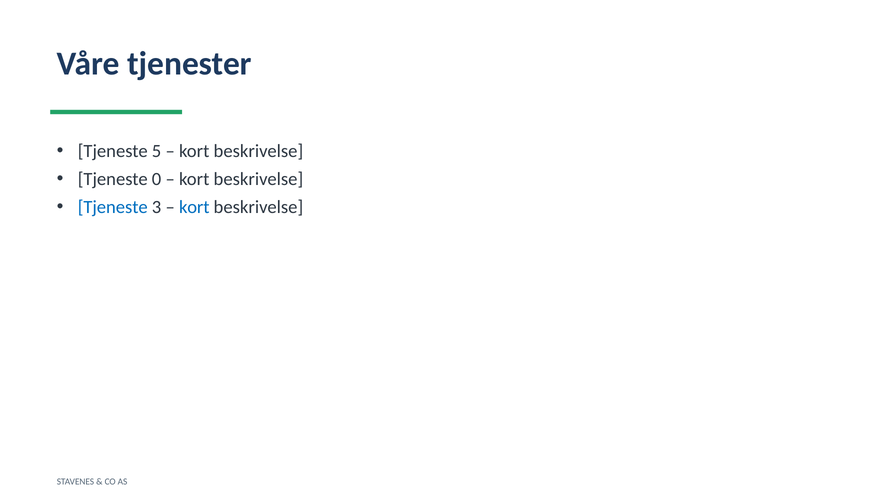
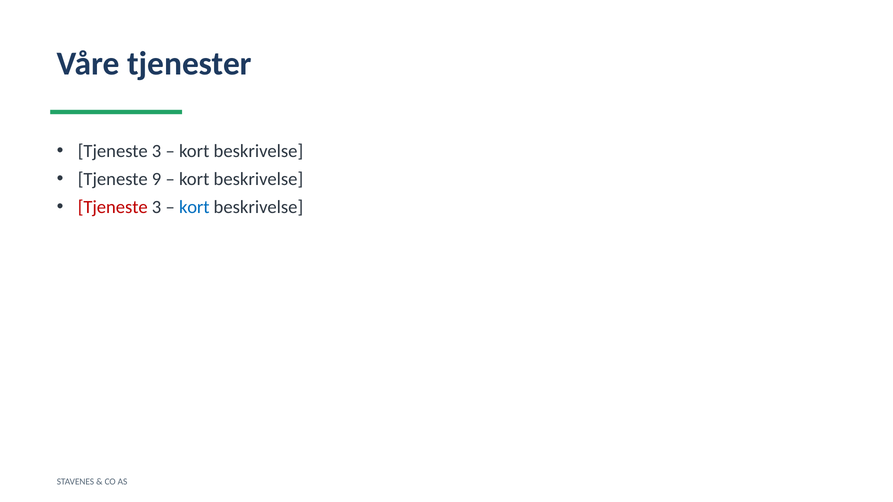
5: 5 -> 3 (157, 151)
0: 0 -> 9 (157, 179)
Tjeneste colour: blue -> red (113, 207)
